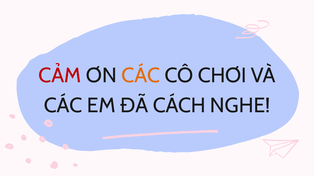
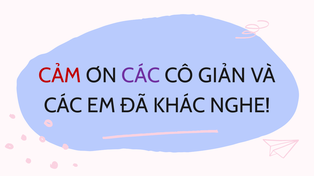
CÁC colour: orange -> purple (141, 76)
CHƠI: CHƠI -> GIẢN (222, 76)
CÁCH: CÁCH -> KHÁC (179, 106)
